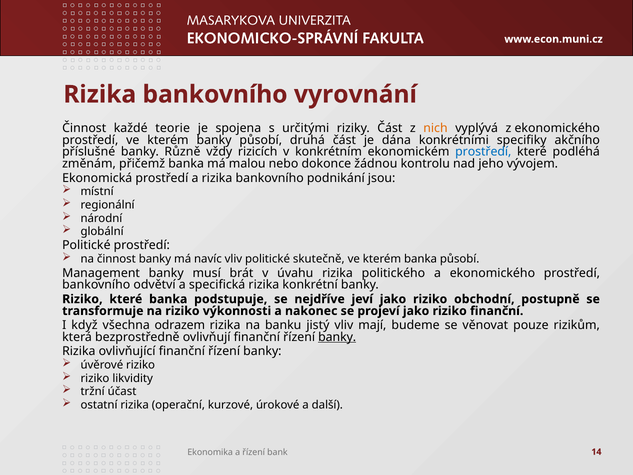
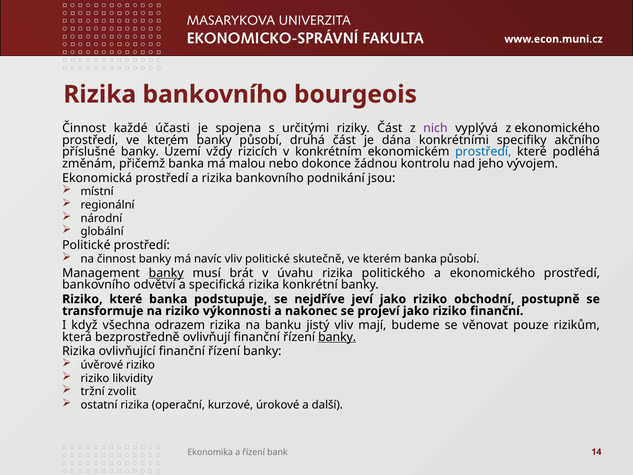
vyrovnání: vyrovnání -> bourgeois (355, 94)
teorie: teorie -> účasti (173, 128)
nich colour: orange -> purple (435, 128)
Různě: Různě -> Území (183, 152)
banky underline: none -> present (166, 273)
účast: účast -> zvolit (122, 391)
